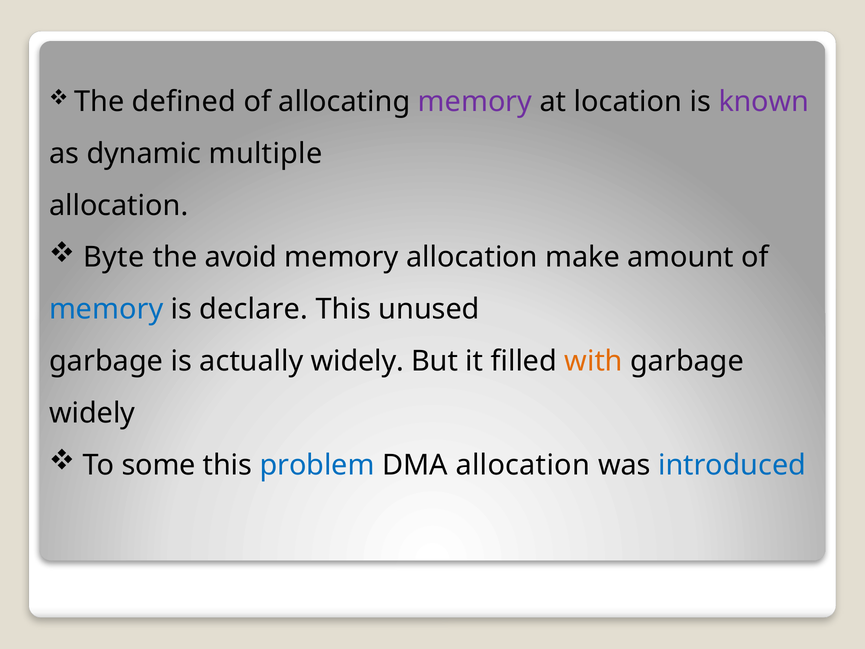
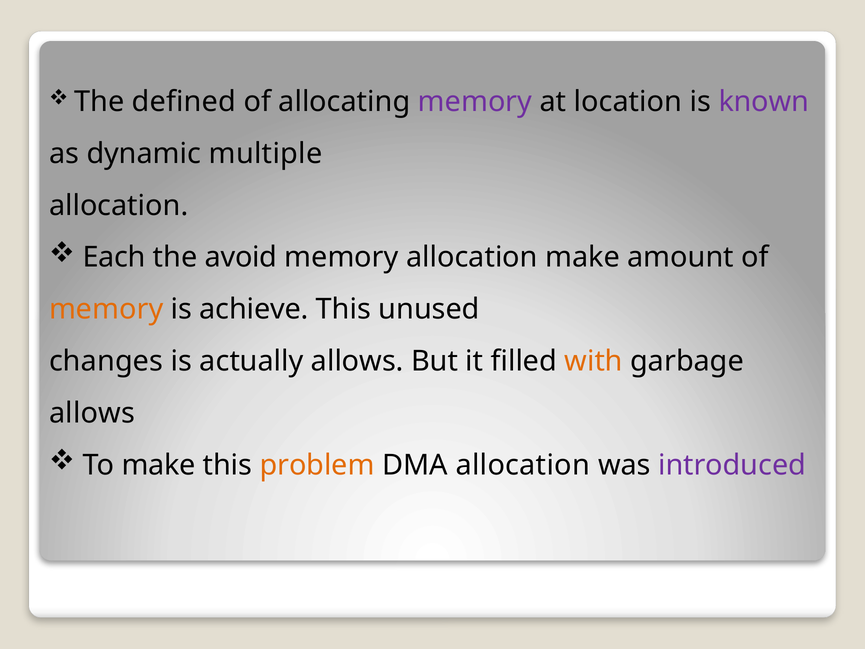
Byte: Byte -> Each (114, 257)
memory colour: blue -> orange (106, 309)
declare: declare -> achieve (254, 309)
garbage: garbage -> changes (106, 361)
actually widely: widely -> allows (357, 361)
widely: widely -> allows (92, 413)
To some: some -> make (159, 465)
problem colour: blue -> orange (317, 465)
introduced colour: blue -> purple (732, 465)
